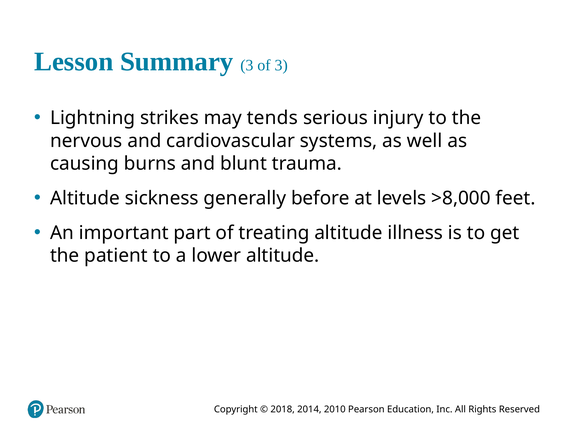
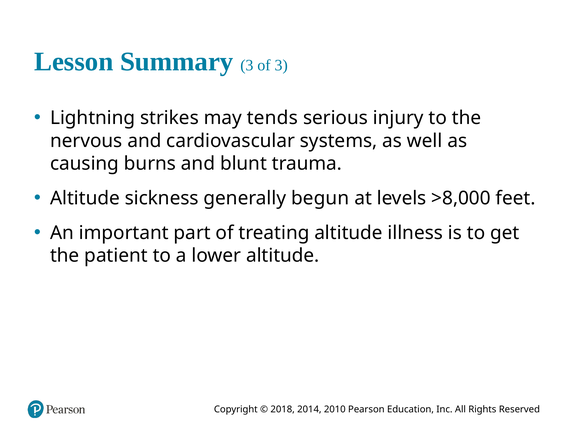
before: before -> begun (320, 198)
